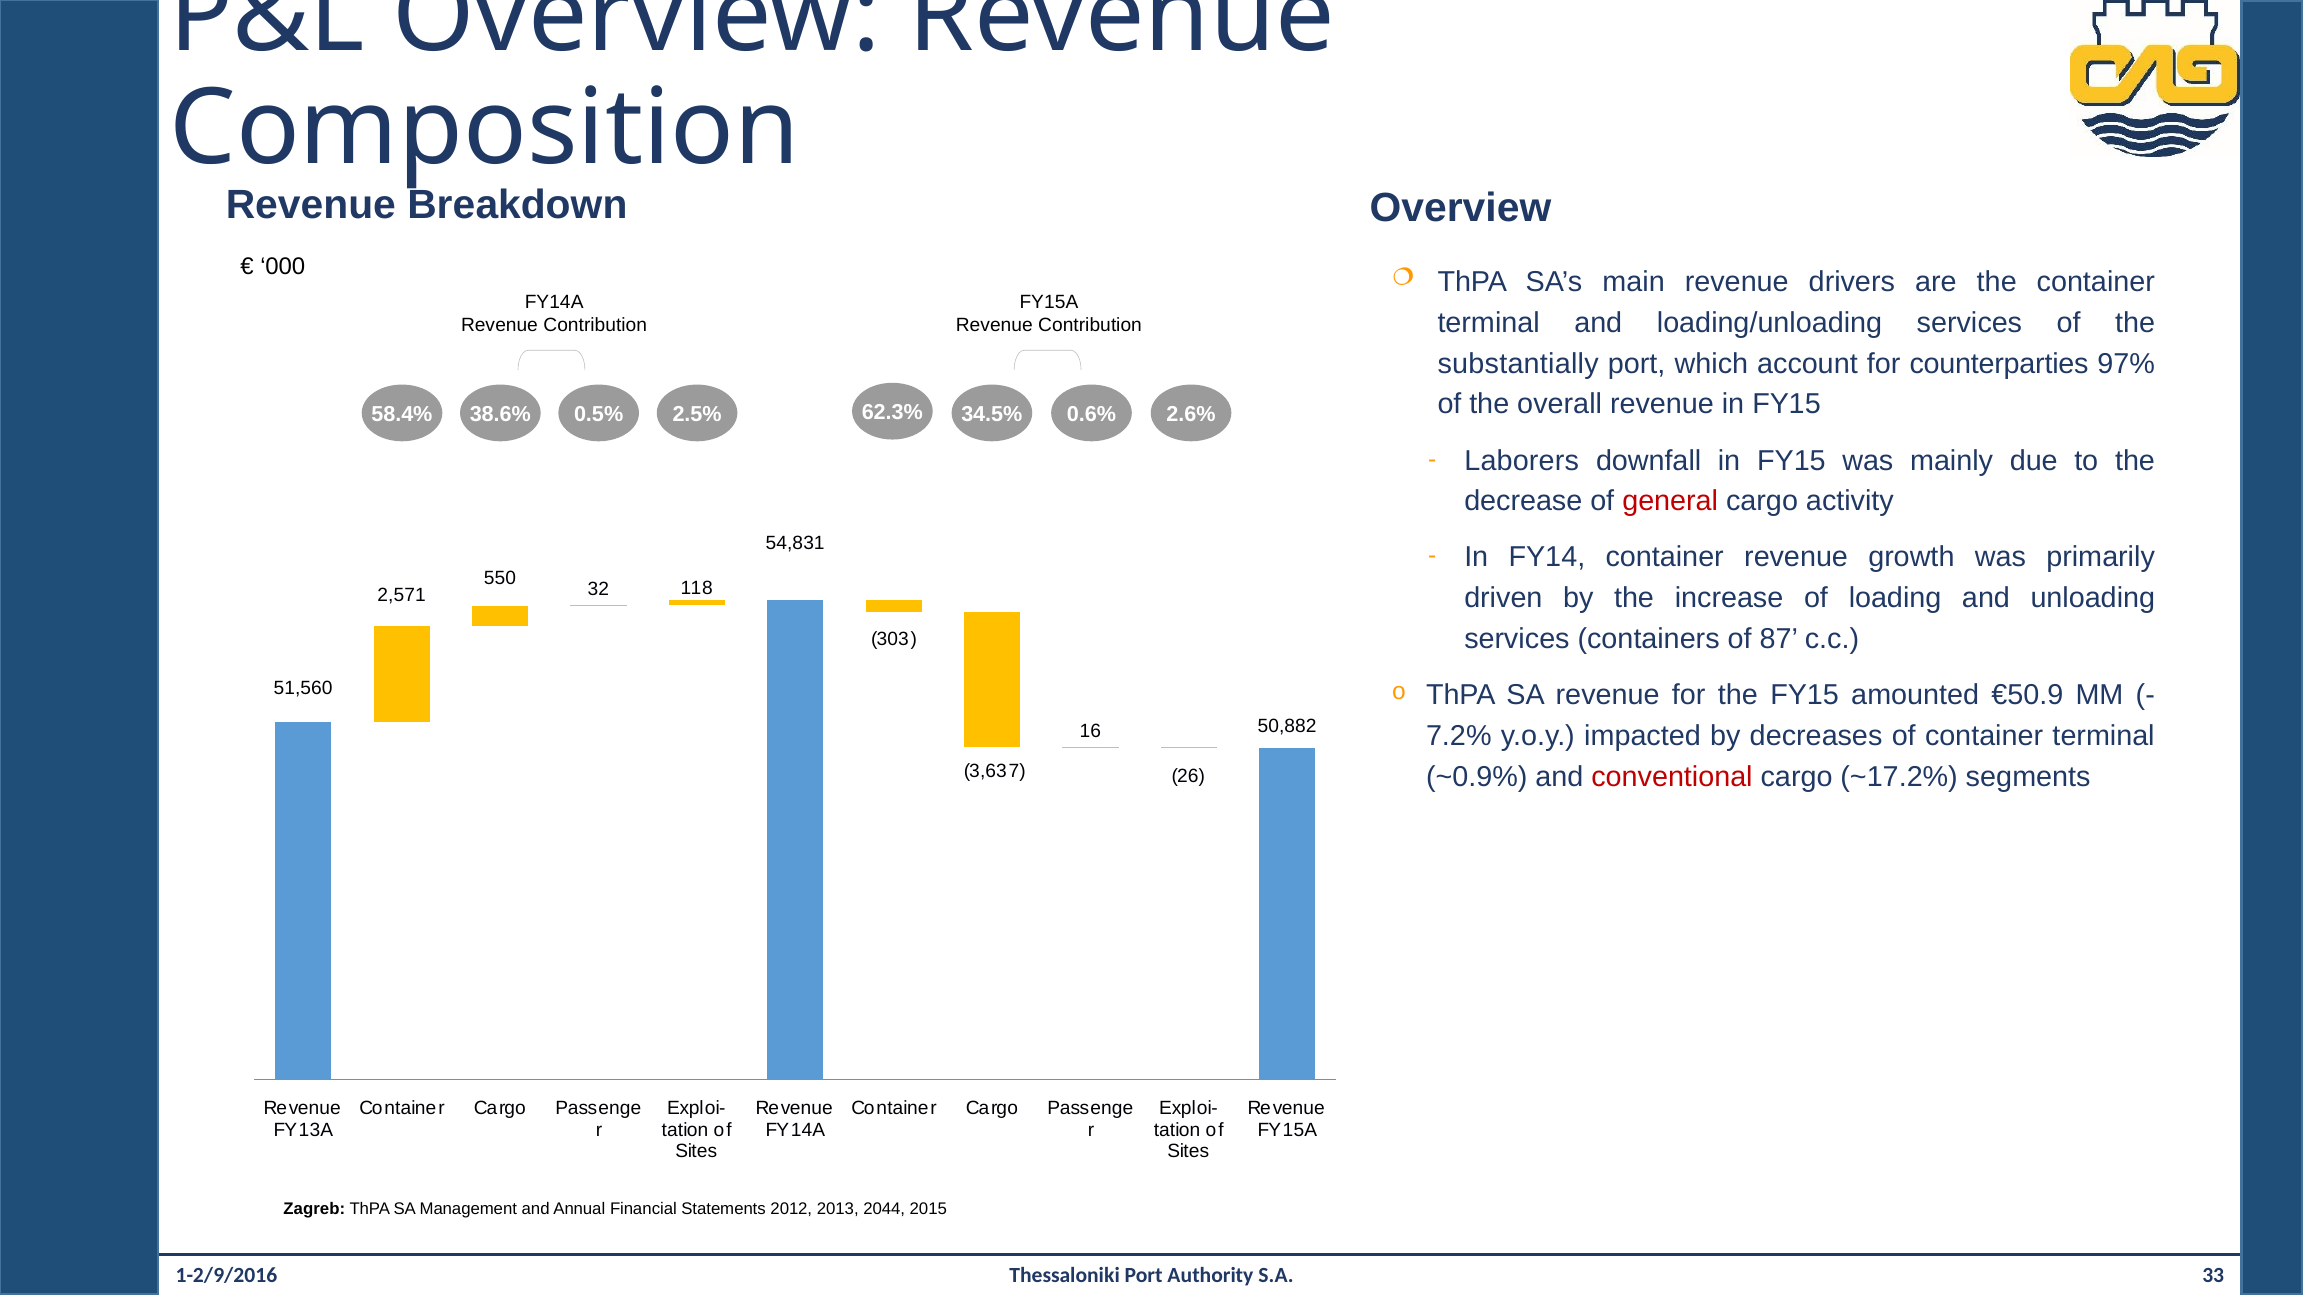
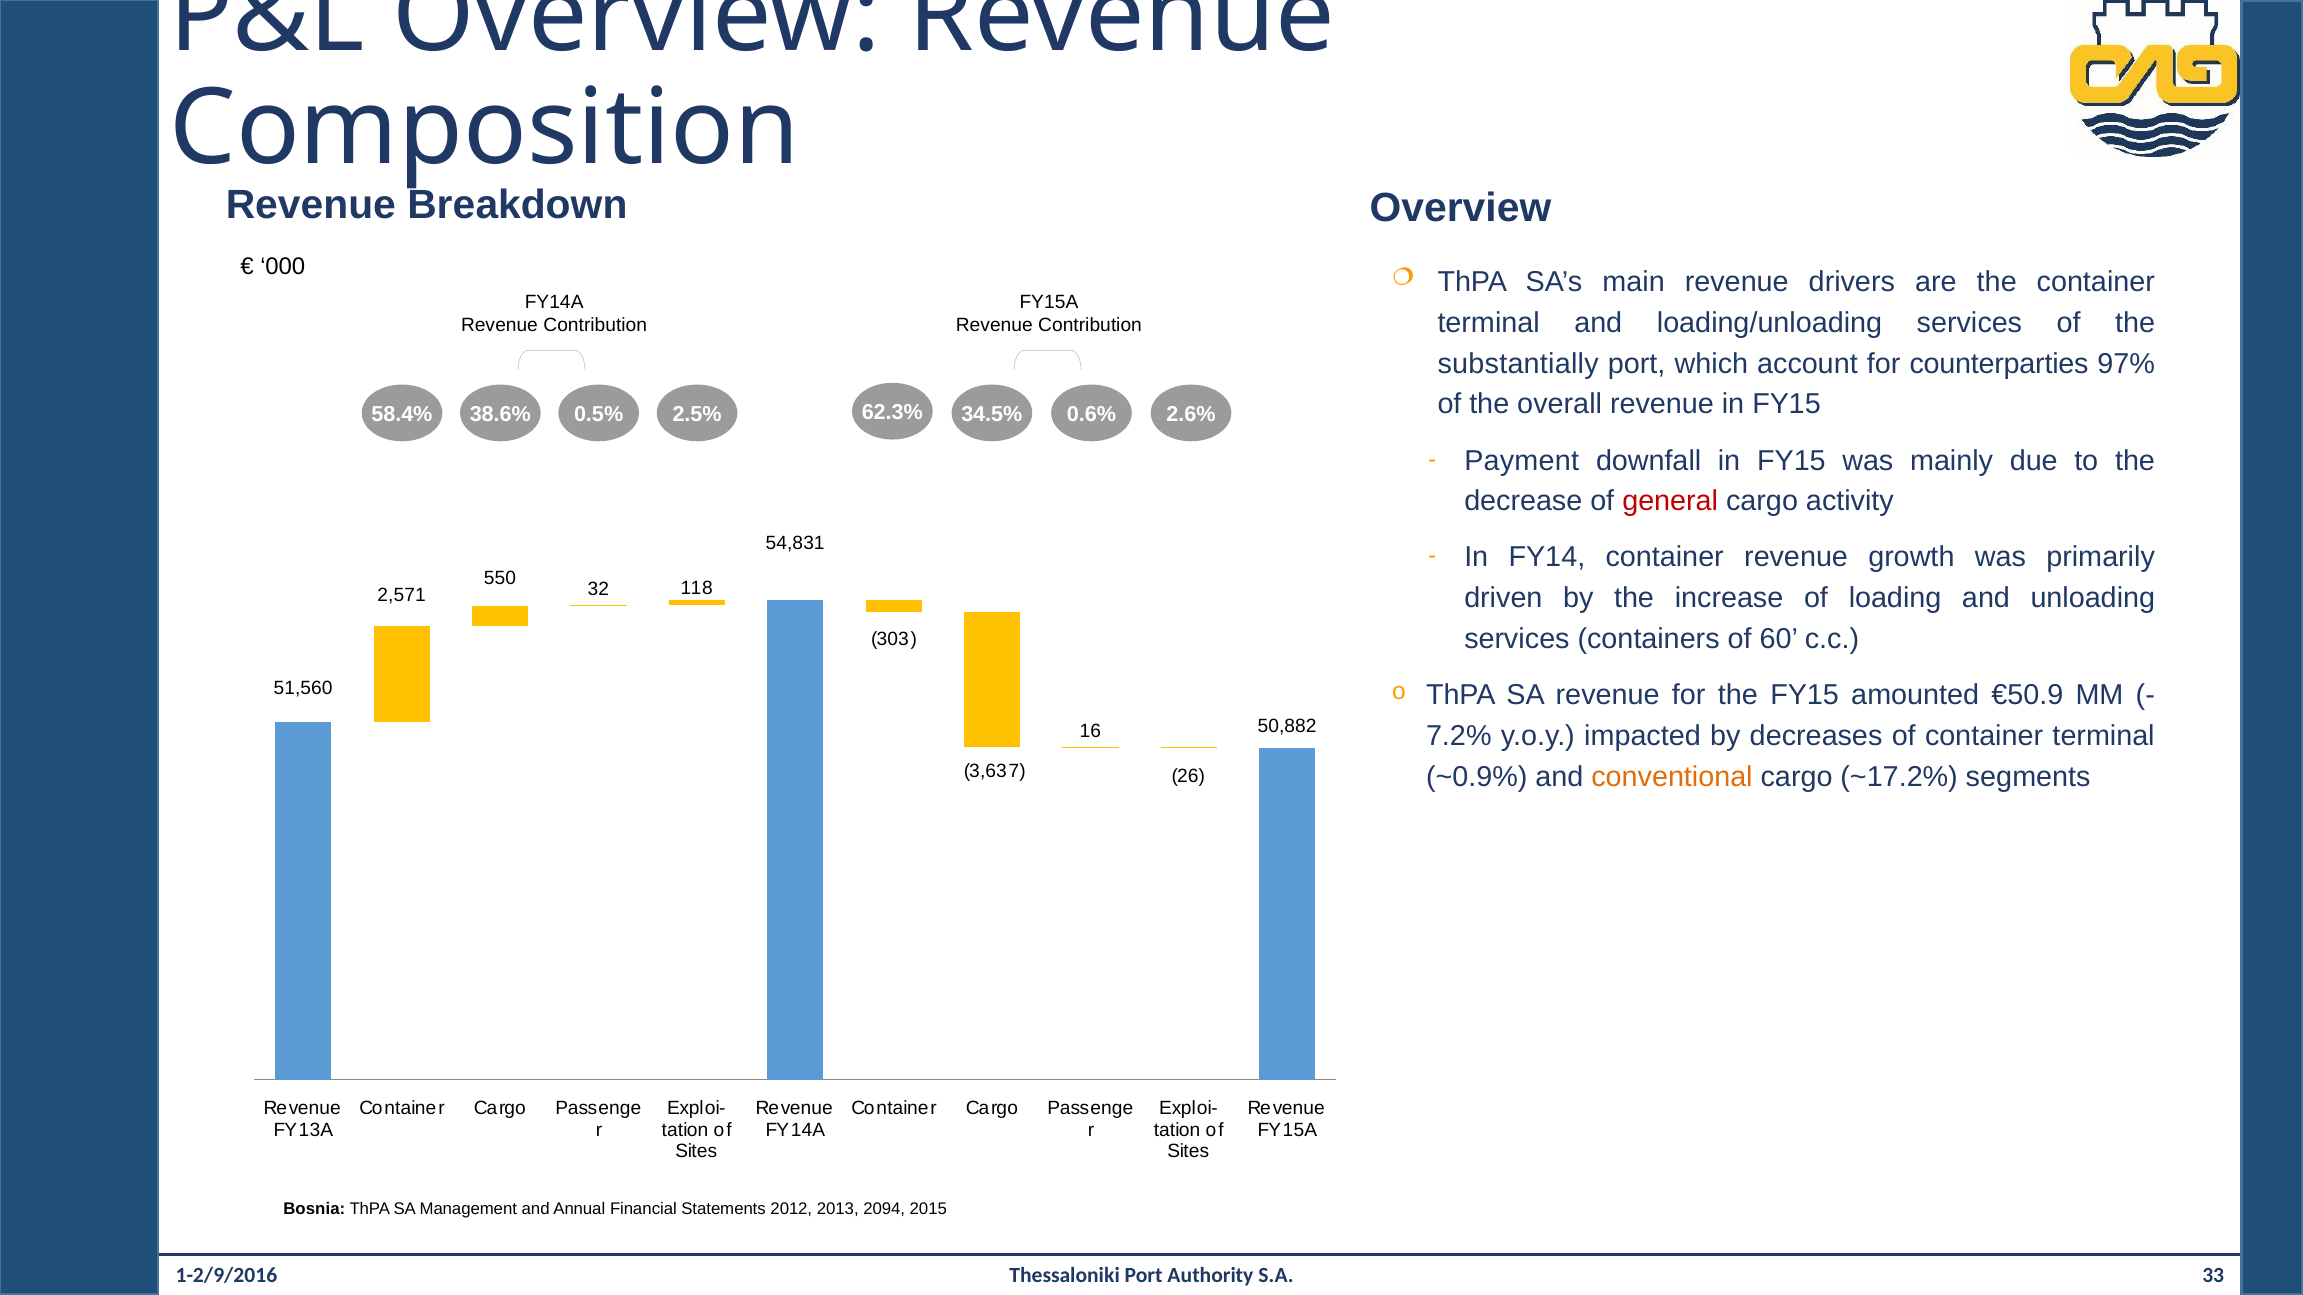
Laborers: Laborers -> Payment (1522, 461)
87: 87 -> 60 (1779, 639)
conventional colour: red -> orange (1672, 777)
Zagreb: Zagreb -> Bosnia (314, 1210)
2044: 2044 -> 2094 (884, 1210)
